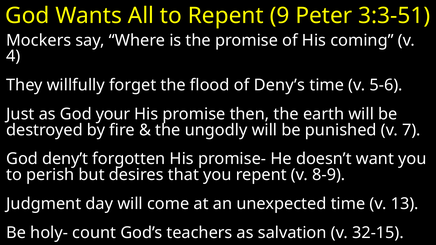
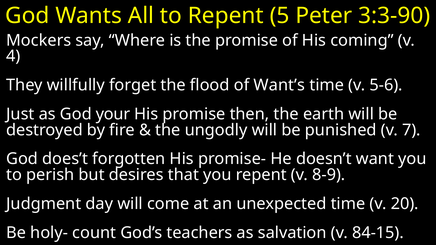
9: 9 -> 5 (280, 16)
3:3-51: 3:3-51 -> 3:3-90 (394, 16)
Deny’s: Deny’s -> Want’s (279, 85)
deny’t: deny’t -> does’t (65, 159)
13: 13 -> 20 (405, 204)
32-15: 32-15 -> 84-15 (378, 233)
